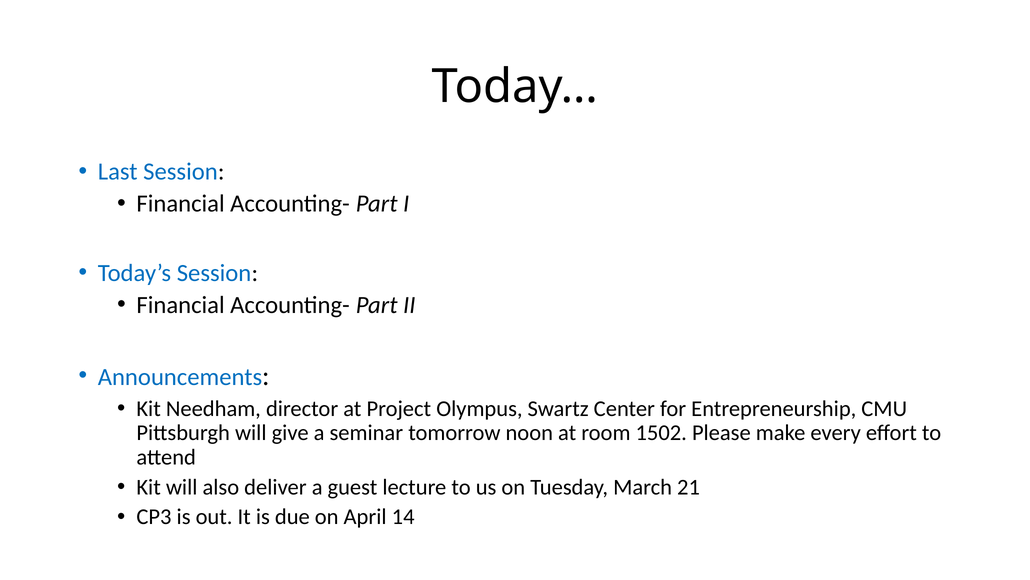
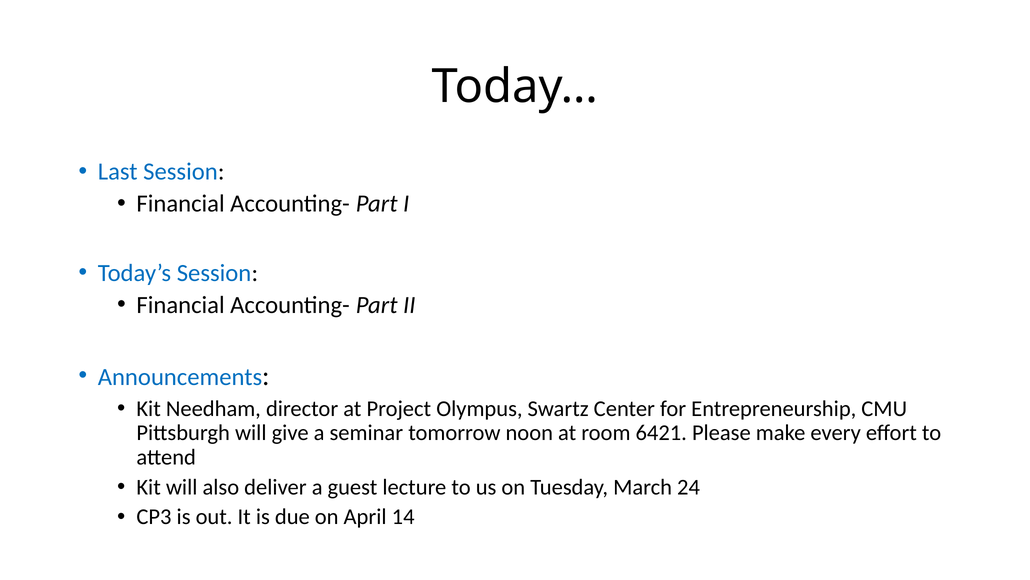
1502: 1502 -> 6421 (661, 433)
21: 21 -> 24 (688, 487)
